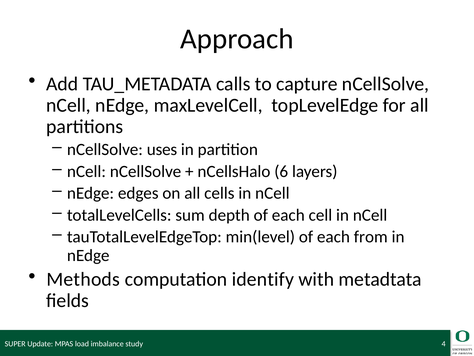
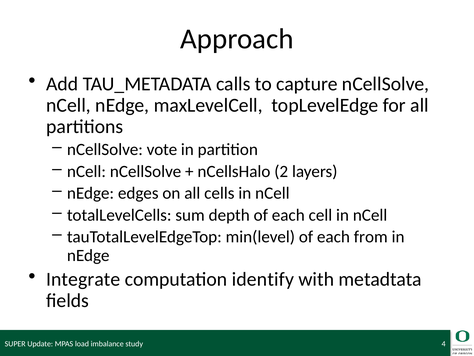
uses: uses -> vote (162, 149)
6: 6 -> 2 (281, 171)
Methods: Methods -> Integrate (83, 279)
